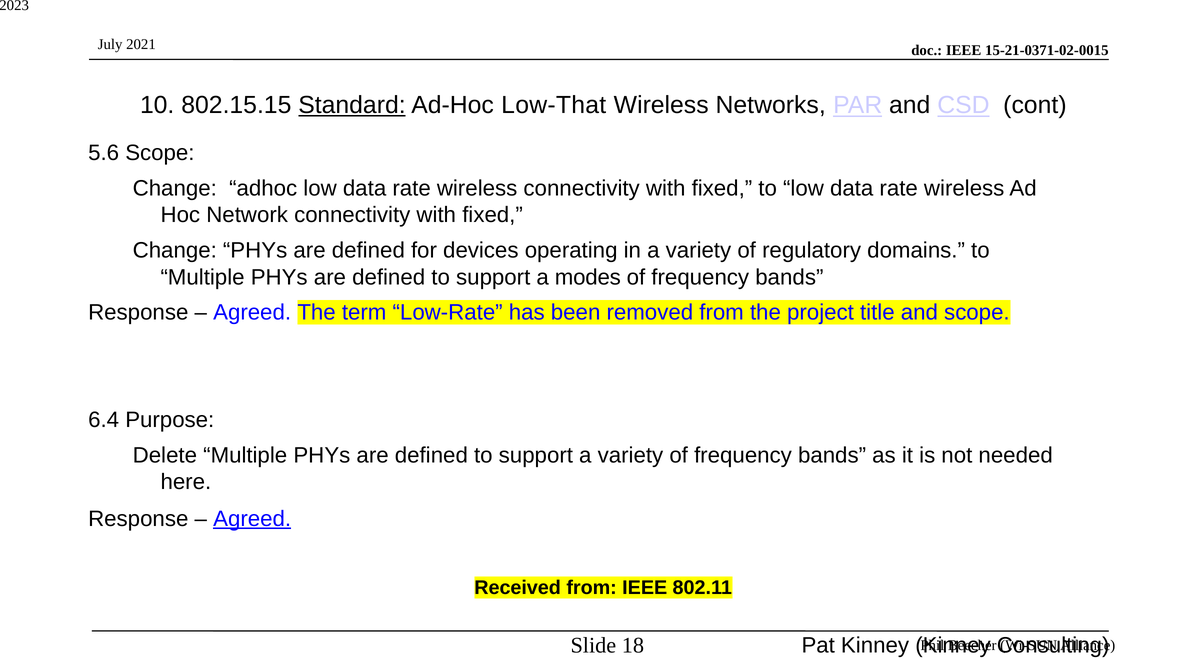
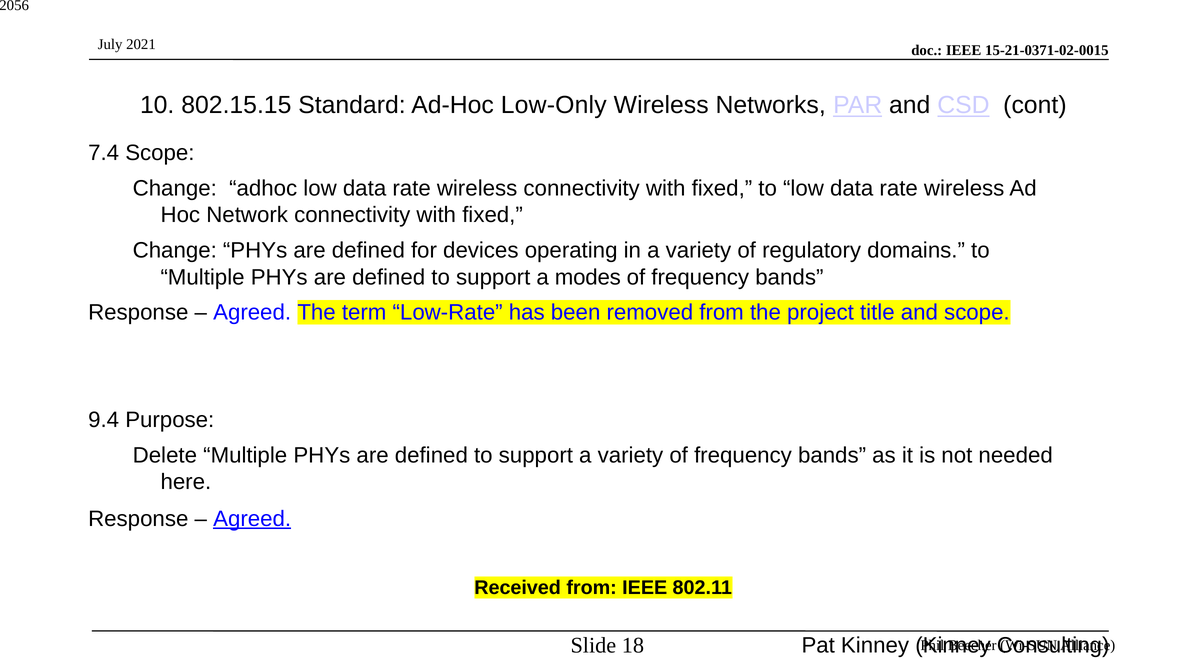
2023: 2023 -> 2056 (14, 6)
Standard underline: present -> none (352, 105)
Low-That: Low-That -> Low-Only (554, 105)
5.6: 5.6 -> 7.4 (104, 153)
6.4: 6.4 -> 9.4 (104, 420)
